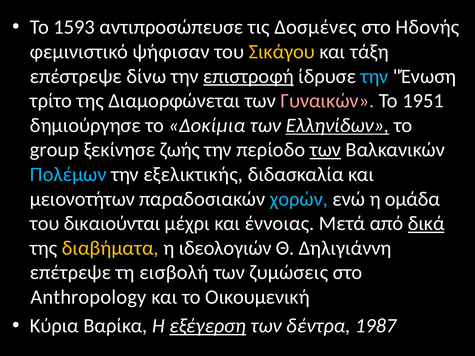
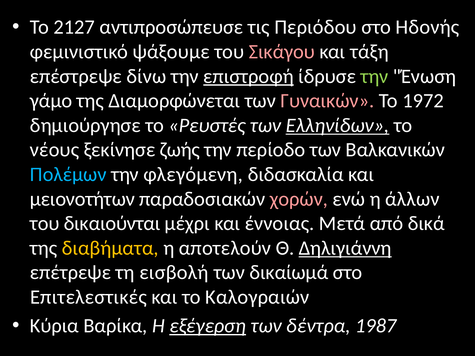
1593: 1593 -> 2127 (74, 27)
Δοσμένες: Δοσμένες -> Περιόδου (316, 27)
ψήφισαν: ψήφισαν -> ψάξουμε (171, 52)
Σικάγου colour: yellow -> pink (282, 52)
την colour: light blue -> light green (375, 76)
τρίτο: τρίτο -> γάμο (51, 101)
1951: 1951 -> 1972 (423, 101)
Δοκίμια: Δοκίμια -> Ρευστές (207, 125)
group: group -> νέους (55, 150)
των underline: present -> none (325, 150)
εξελικτικής: εξελικτικής -> φλεγόμενη (193, 175)
χορών colour: light blue -> pink (299, 199)
ομάδα: ομάδα -> άλλων (412, 199)
δικά underline: present -> none (426, 224)
ιδεολογιών: ιδεολογιών -> αποτελούν (225, 248)
Δηλιγιάννη underline: none -> present (345, 248)
ζυμώσεις: ζυμώσεις -> δικαίωμά (289, 273)
Anthropology: Anthropology -> Επιτελεστικές (88, 297)
Οικουμενική: Οικουμενική -> Καλογραιών (257, 297)
